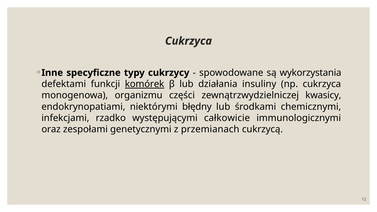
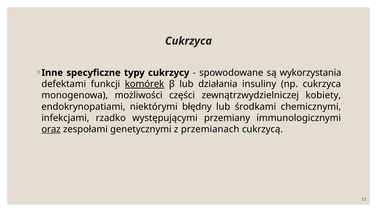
organizmu: organizmu -> możliwości (139, 95)
kwasicy: kwasicy -> kobiety (323, 95)
całkowicie: całkowicie -> przemiany (227, 118)
oraz underline: none -> present (51, 129)
